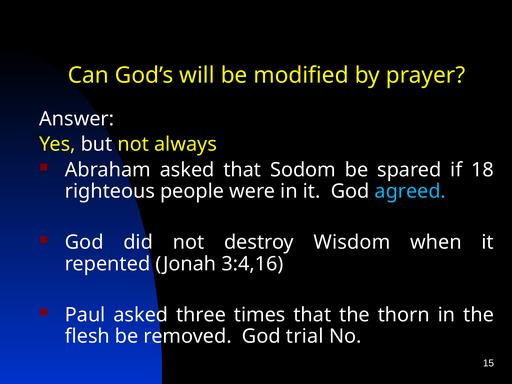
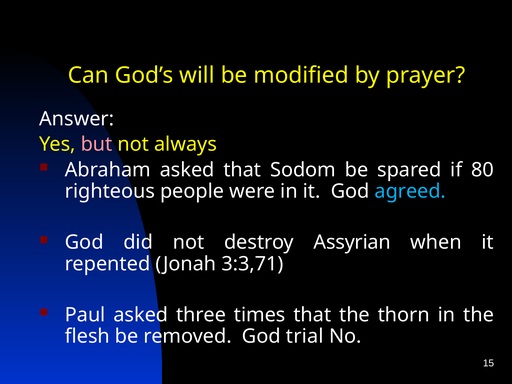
but colour: white -> pink (97, 144)
18: 18 -> 80 (483, 170)
Wisdom: Wisdom -> Assyrian (352, 242)
3:4,16: 3:4,16 -> 3:3,71 (252, 264)
